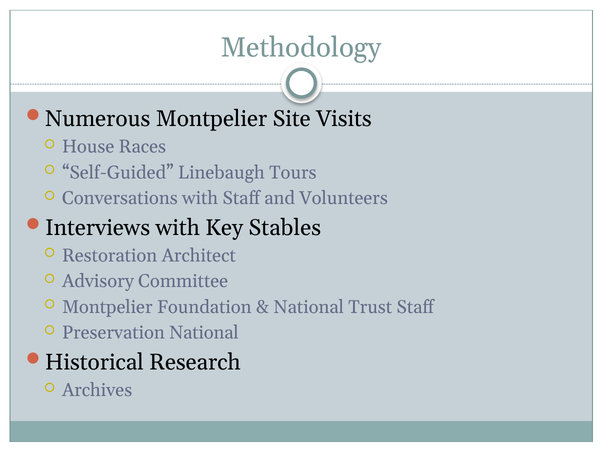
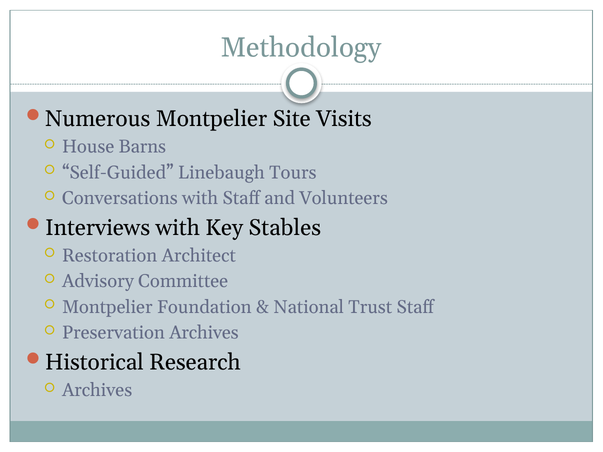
Races: Races -> Barns (142, 147)
Preservation National: National -> Archives (204, 333)
